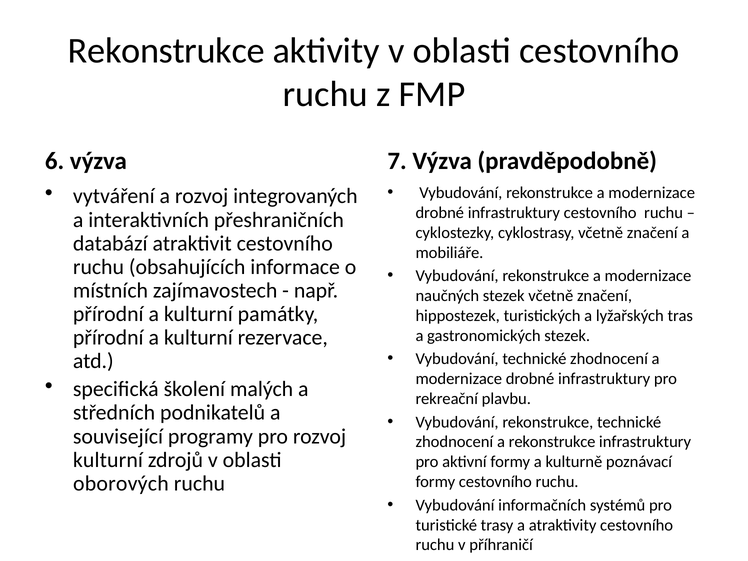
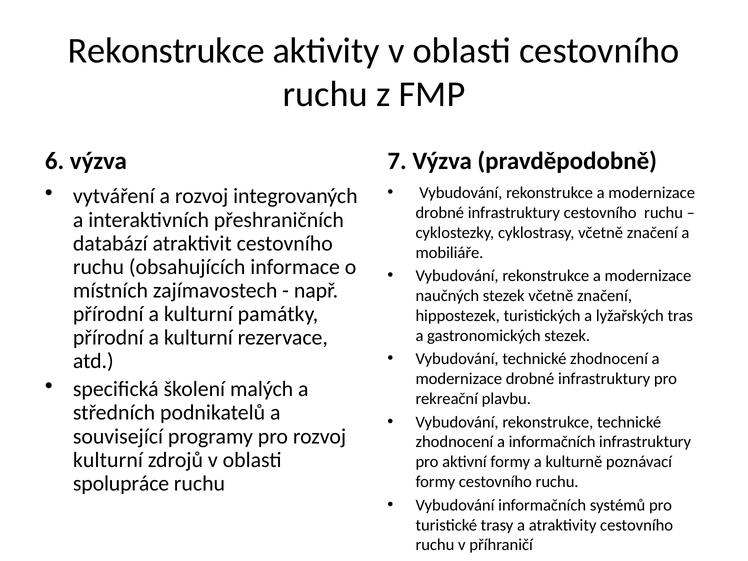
a rekonstrukce: rekonstrukce -> informačních (552, 442)
oborových: oborových -> spolupráce (121, 483)
